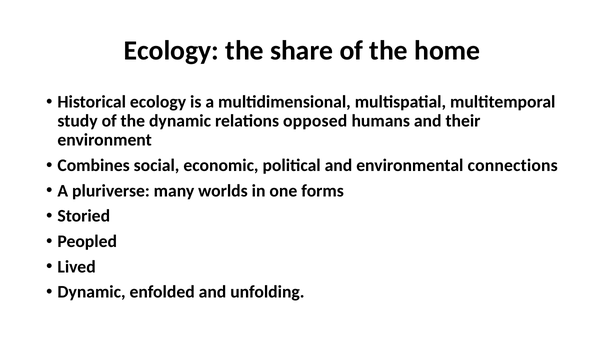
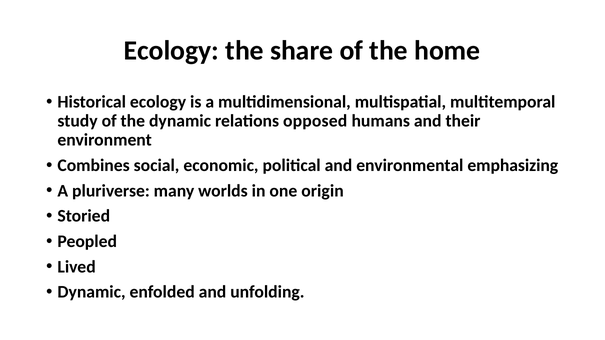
connections: connections -> emphasizing (513, 166)
forms: forms -> origin (322, 191)
